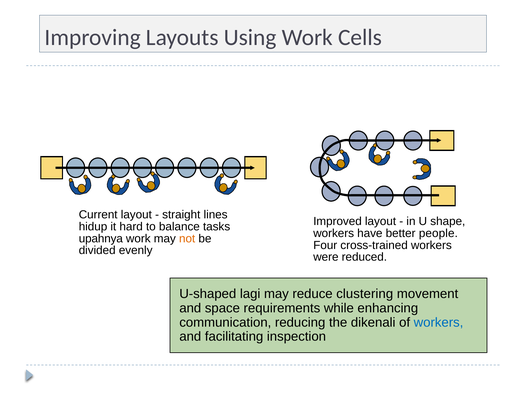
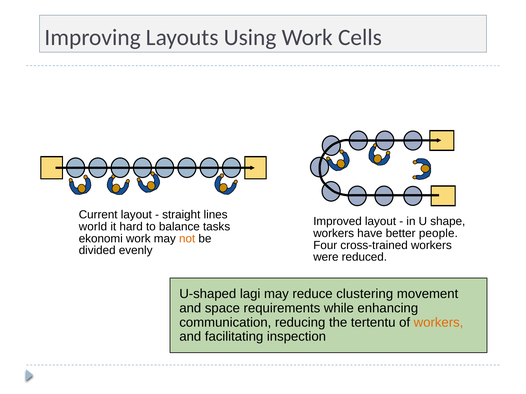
hidup: hidup -> world (93, 227)
upahnya: upahnya -> ekonomi (101, 239)
dikenali: dikenali -> tertentu (373, 323)
workers colour: blue -> orange (439, 323)
